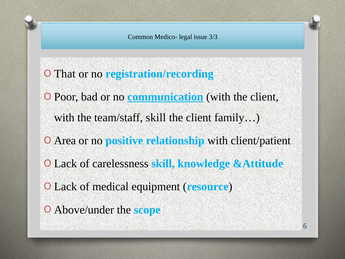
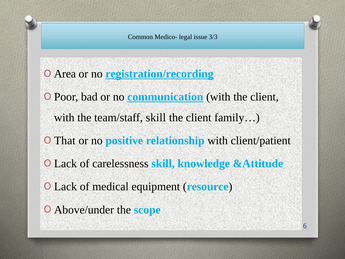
That: That -> Area (65, 74)
registration/recording underline: none -> present (160, 74)
Area: Area -> That (65, 141)
